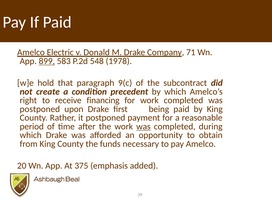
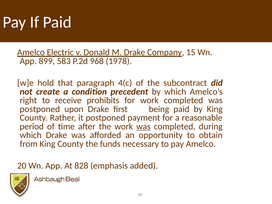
71: 71 -> 15 (191, 52)
899 underline: present -> none (47, 61)
548: 548 -> 968 (97, 61)
9(c: 9(c -> 4(c (125, 83)
financing: financing -> prohibits (103, 100)
375: 375 -> 828 (81, 166)
